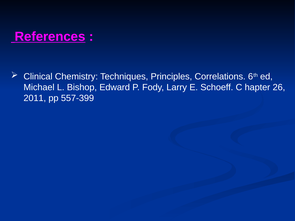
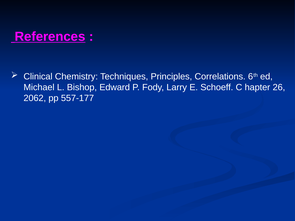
2011: 2011 -> 2062 (35, 98)
557-399: 557-399 -> 557-177 (77, 98)
